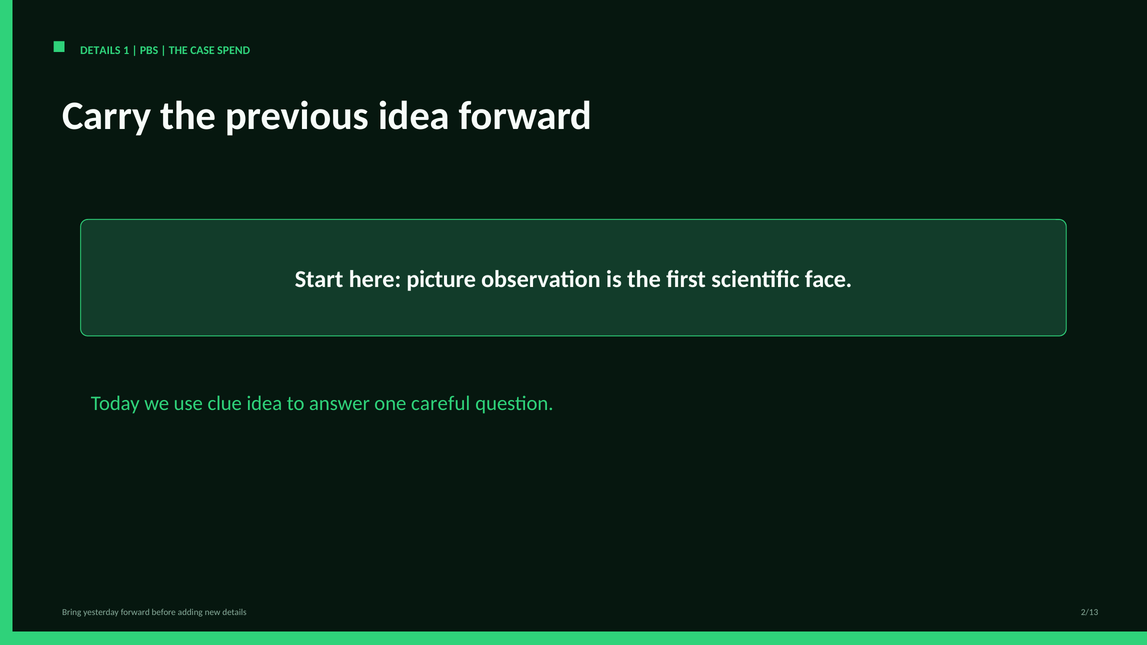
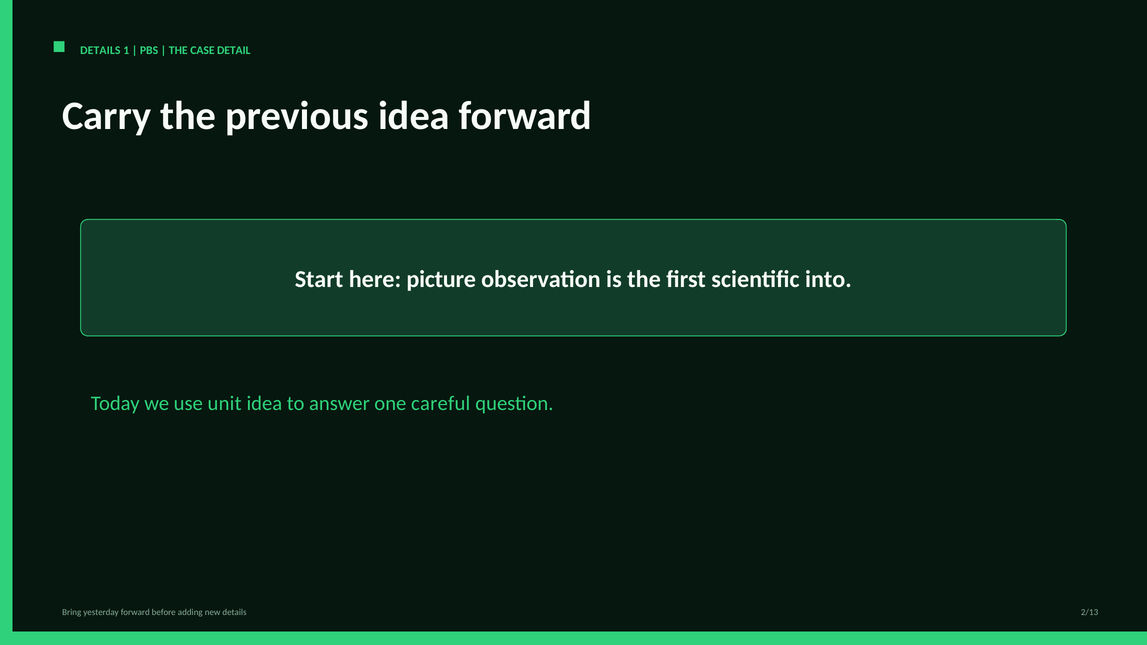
SPEND: SPEND -> DETAIL (234, 51)
face: face -> into (828, 279)
clue: clue -> unit (225, 403)
